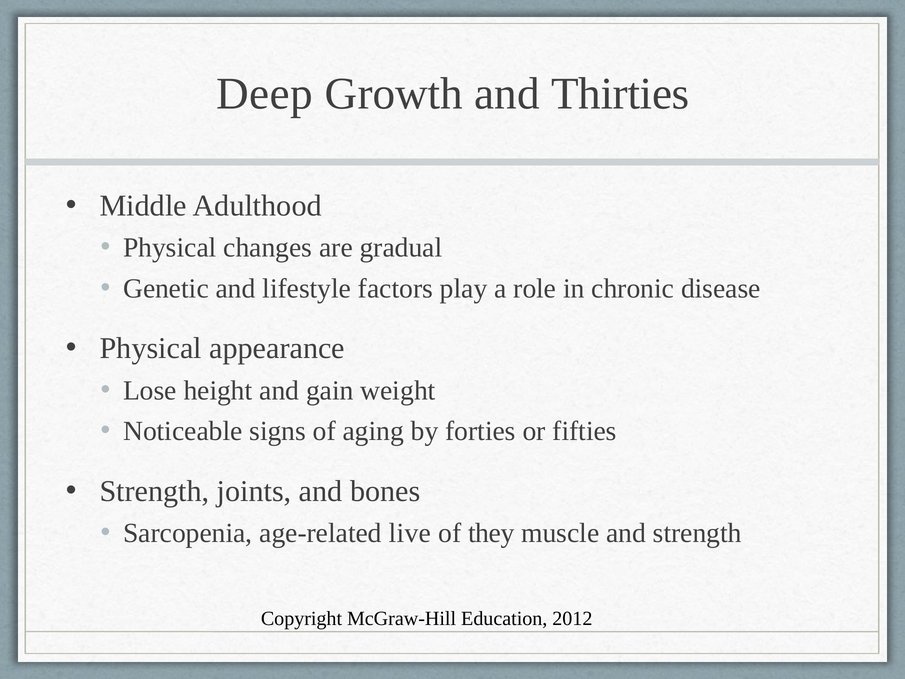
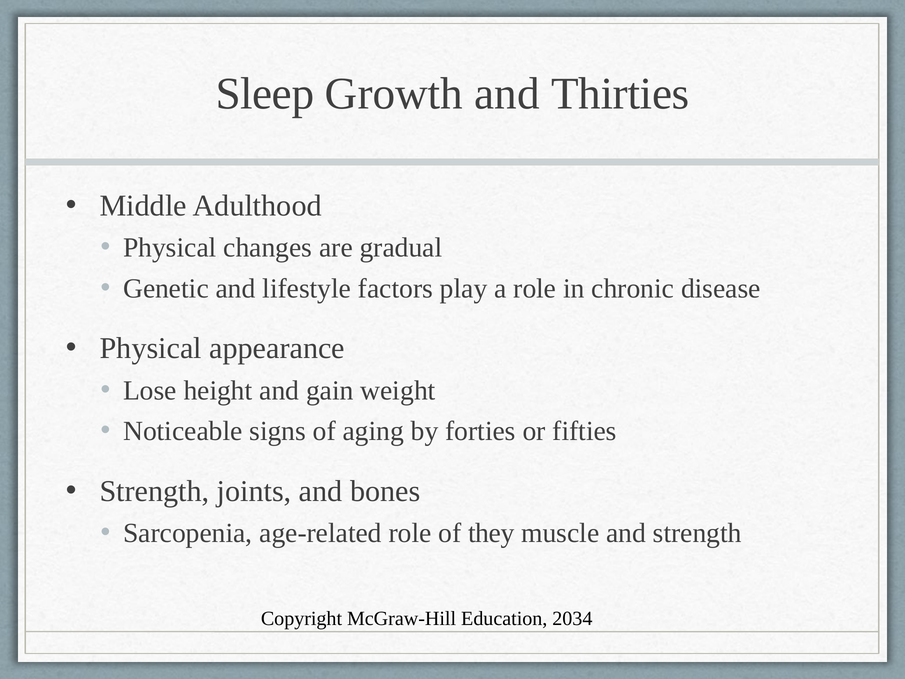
Deep: Deep -> Sleep (265, 94)
age-related live: live -> role (410, 533)
2012: 2012 -> 2034 (572, 618)
